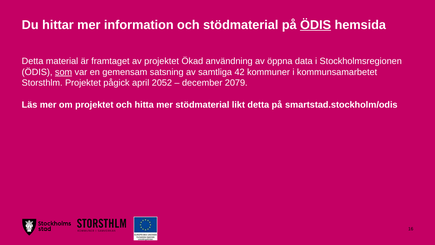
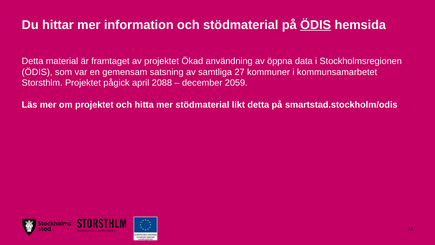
som underline: present -> none (64, 72)
42: 42 -> 27 (240, 72)
2052: 2052 -> 2088 (162, 83)
2079: 2079 -> 2059 (236, 83)
